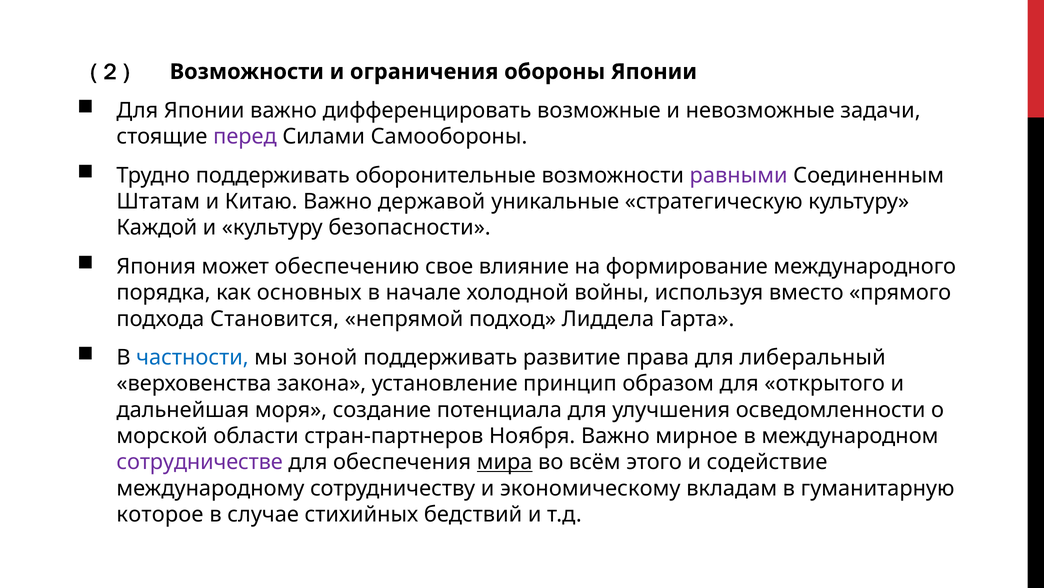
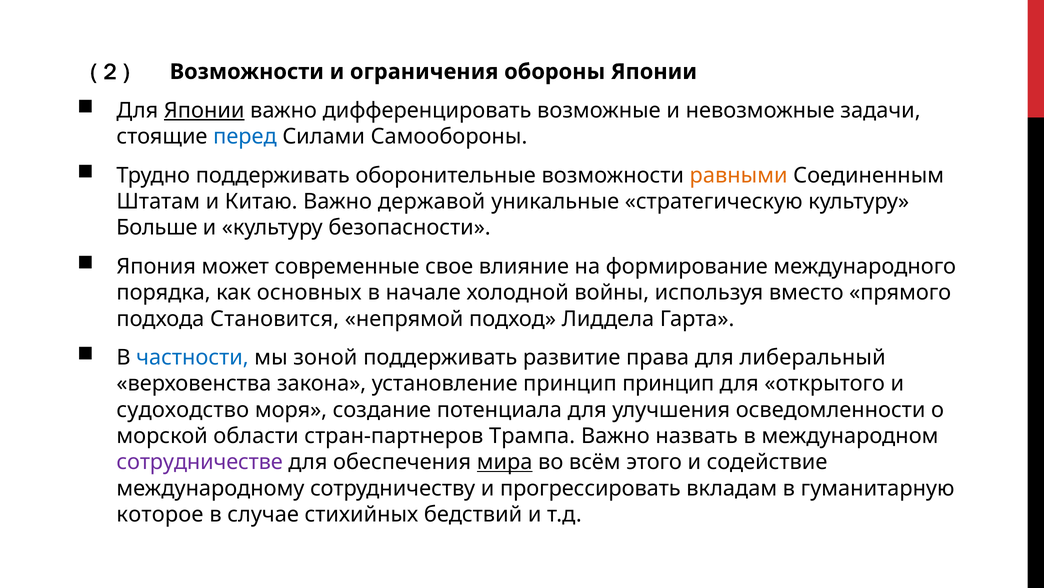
Японии underline: none -> present (204, 110)
перед colour: purple -> blue (245, 137)
равными colour: purple -> orange (739, 175)
Каждой: Каждой -> Больше (157, 228)
обеспечению: обеспечению -> современные (347, 266)
принцип образом: образом -> принцип (668, 383)
дальнейшая: дальнейшая -> судоходство (183, 410)
Ноября: Ноября -> Трампа (532, 436)
мирное: мирное -> назвать (697, 436)
экономическому: экономическому -> прогрессировать (590, 488)
